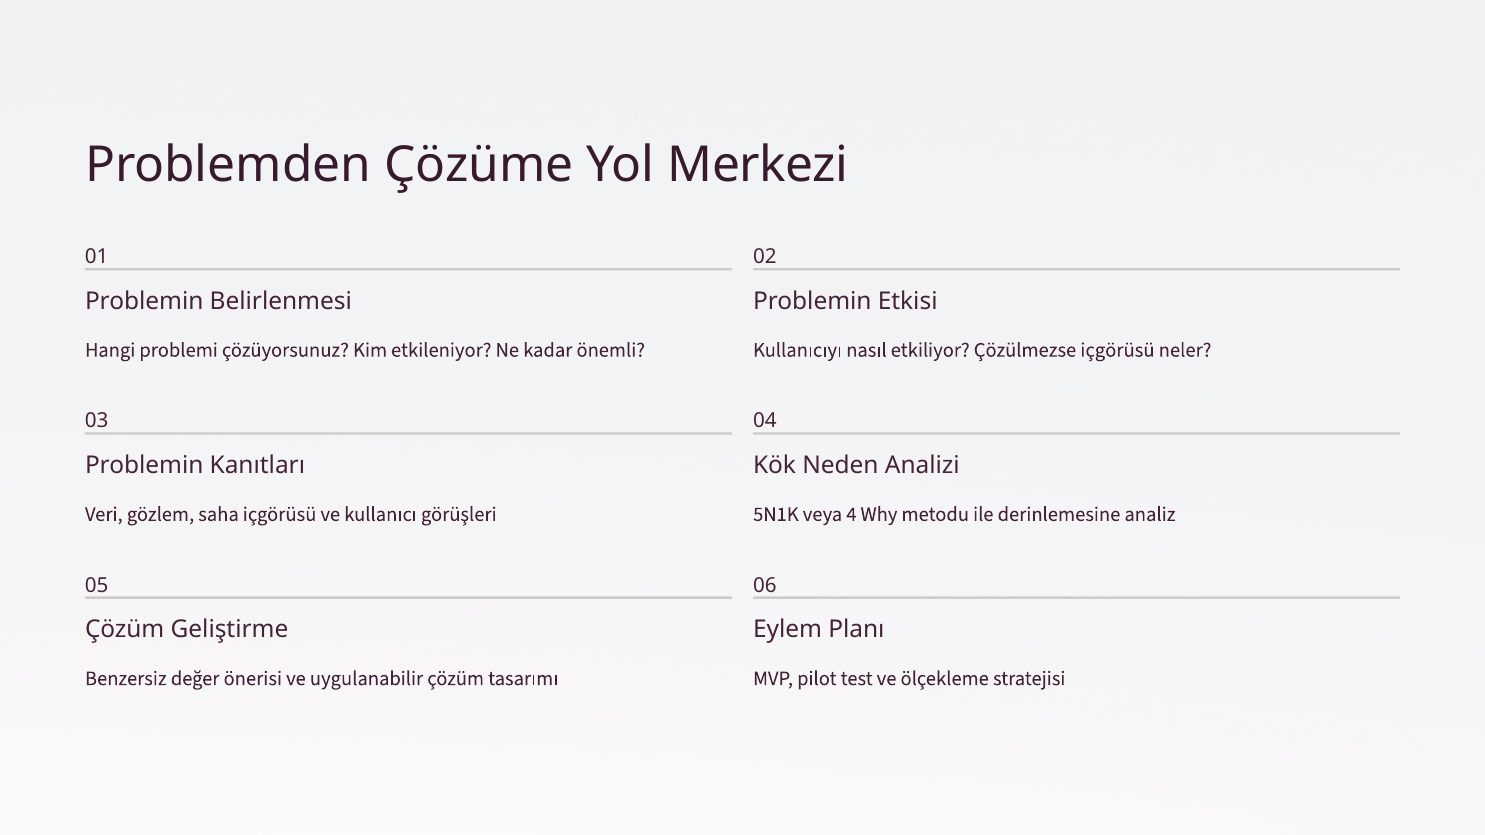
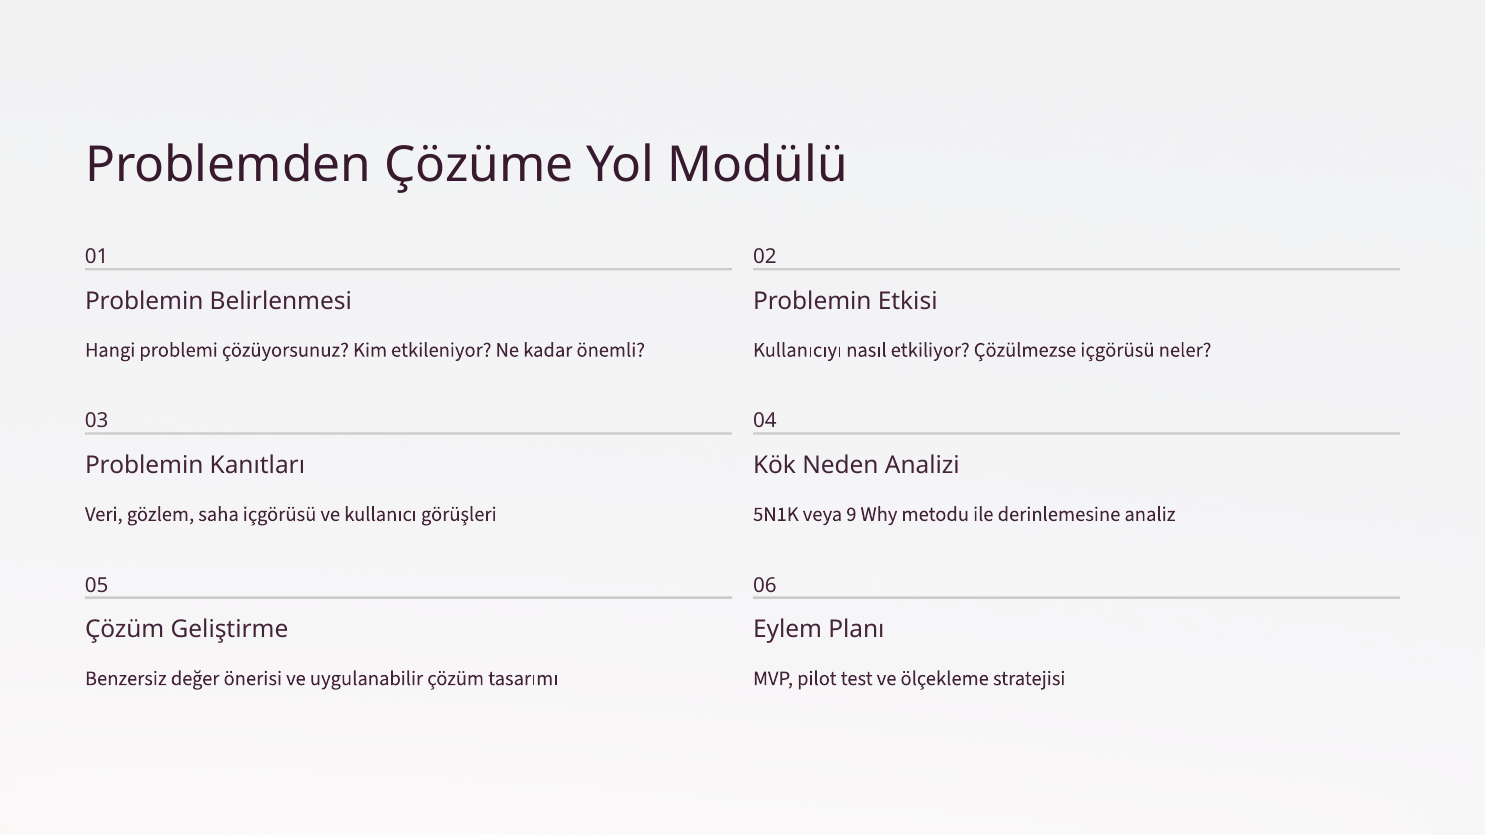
Merkezi: Merkezi -> Modülü (758, 166)
4: 4 -> 9 (851, 514)
